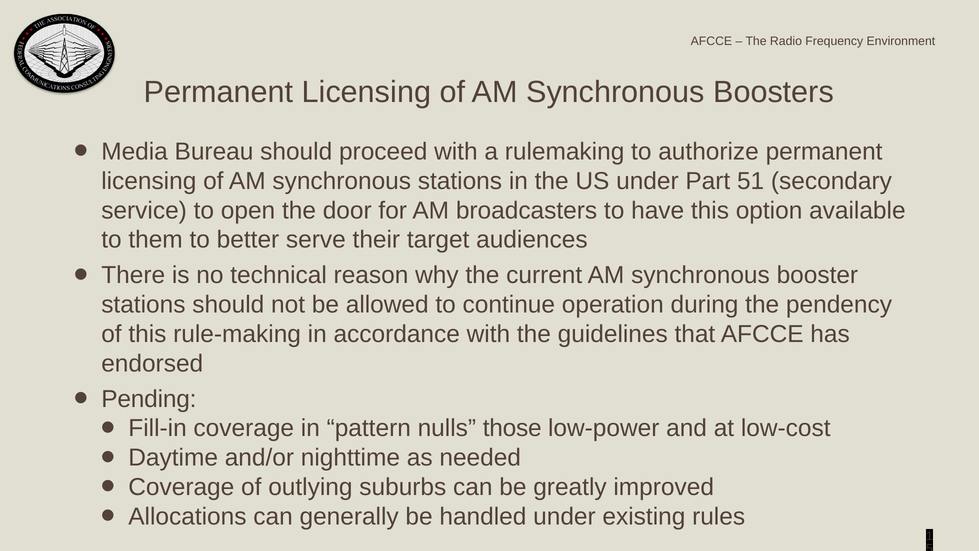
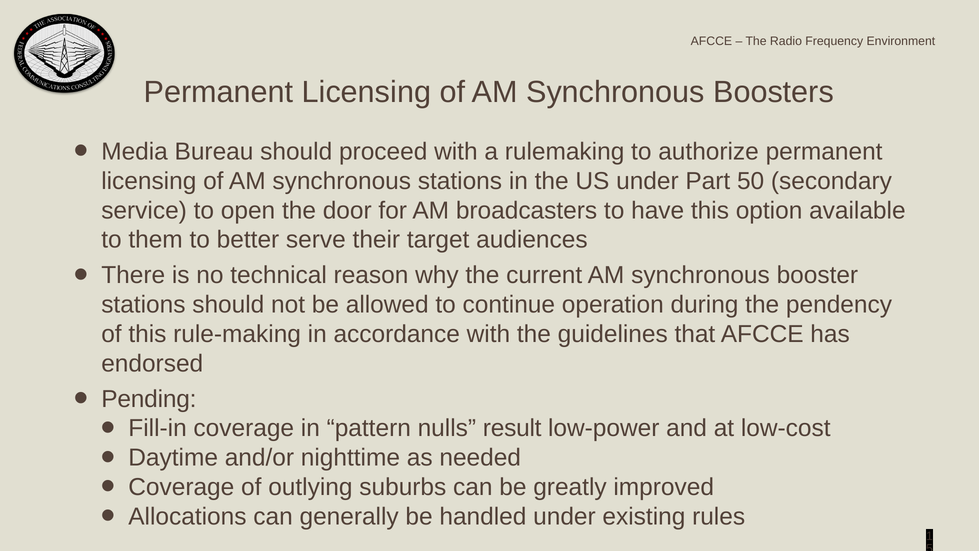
51: 51 -> 50 (751, 181)
those: those -> result (512, 428)
